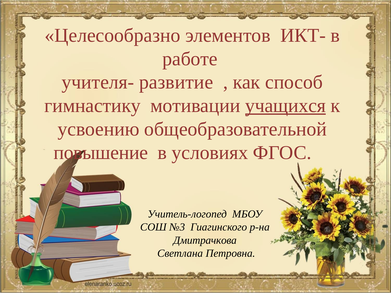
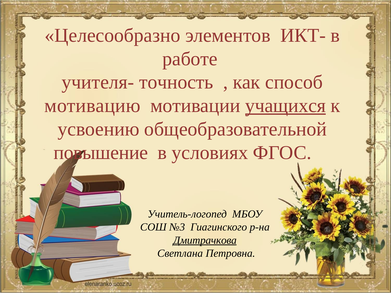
развитие: развитие -> точность (176, 82)
гимнастику: гимнастику -> мотивацию (92, 106)
Дмитрачкова underline: none -> present (205, 240)
